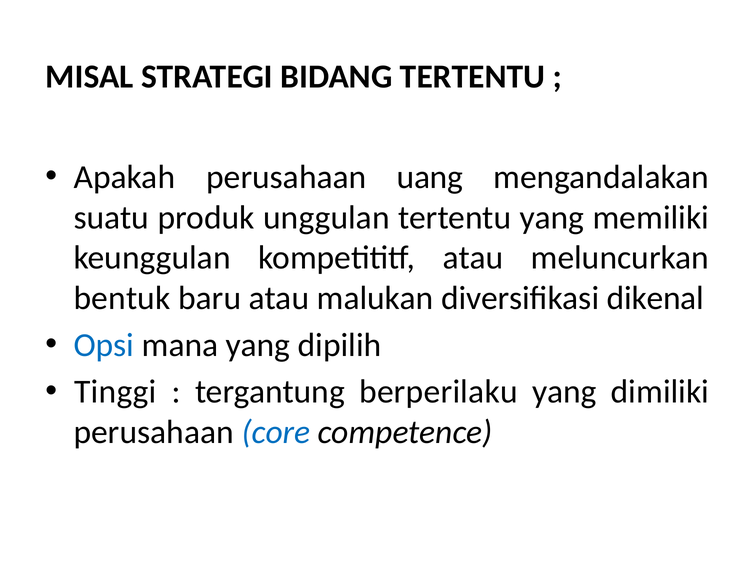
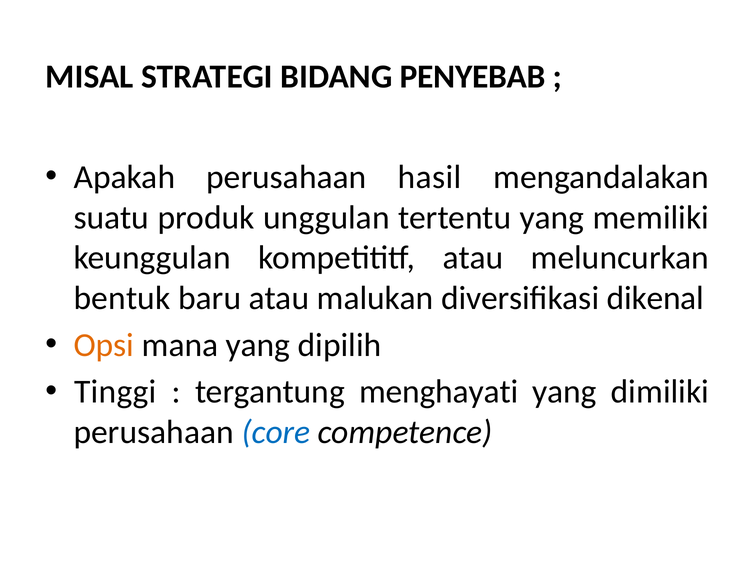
BIDANG TERTENTU: TERTENTU -> PENYEBAB (473, 77)
uang: uang -> hasil (430, 177)
Opsi colour: blue -> orange (104, 345)
berperilaku: berperilaku -> menghayati (439, 392)
